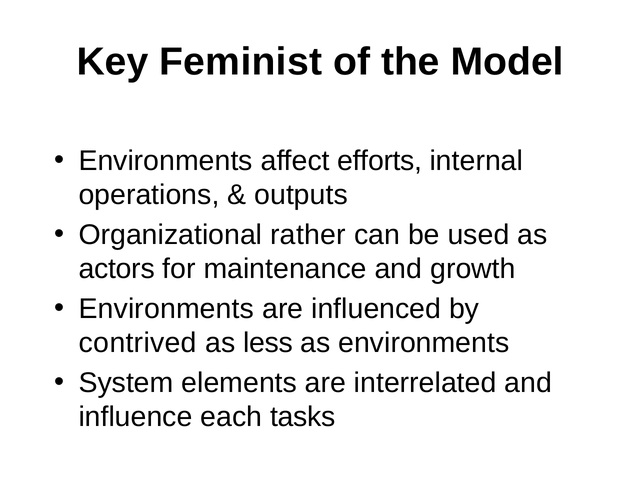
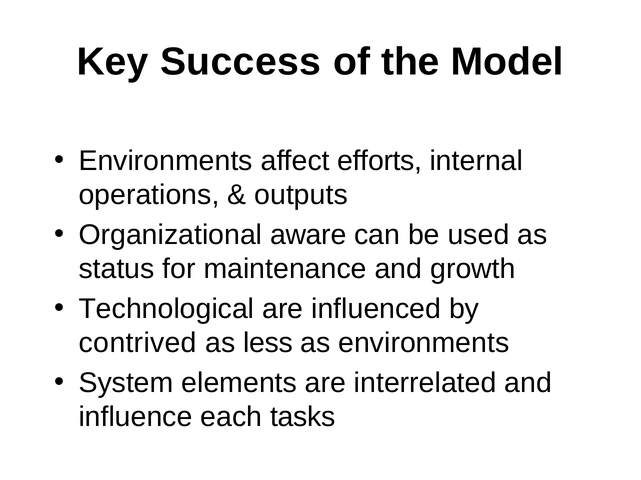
Feminist: Feminist -> Success (241, 62)
rather: rather -> aware (308, 235)
actors: actors -> status (117, 269)
Environments: Environments -> Technological (166, 309)
